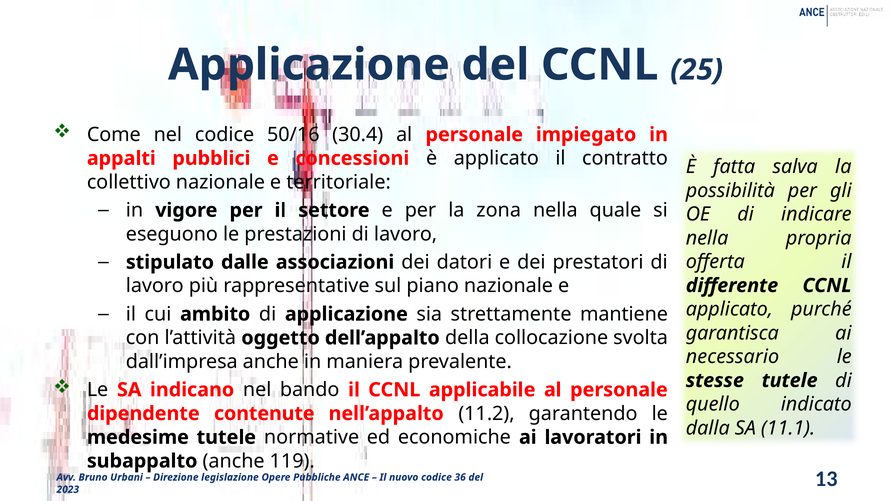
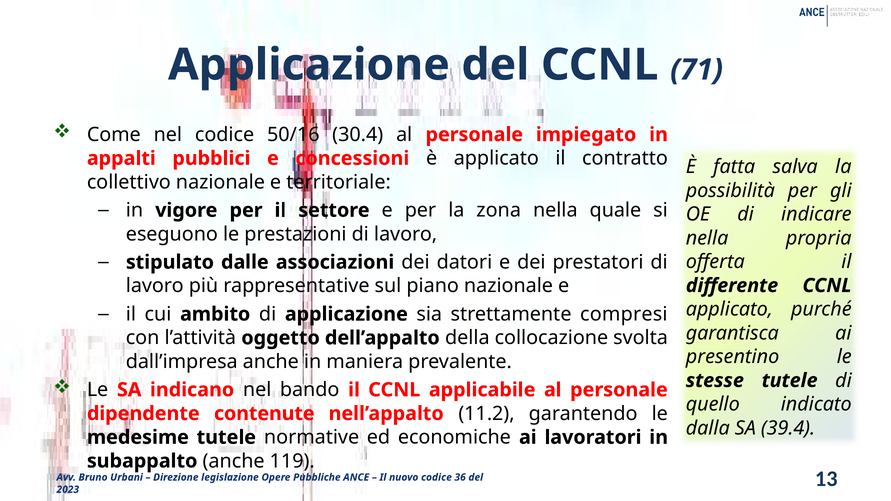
25: 25 -> 71 (697, 70)
mantiene: mantiene -> compresi (624, 314)
necessario: necessario -> presentino (733, 357)
11.1: 11.1 -> 39.4 (788, 428)
